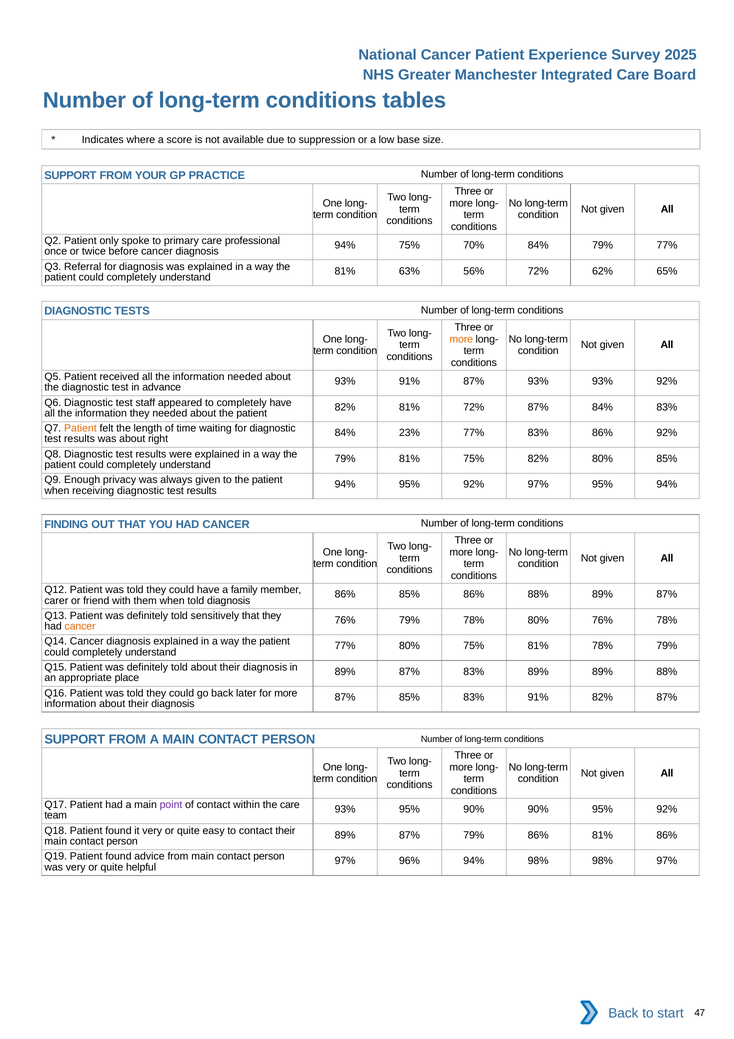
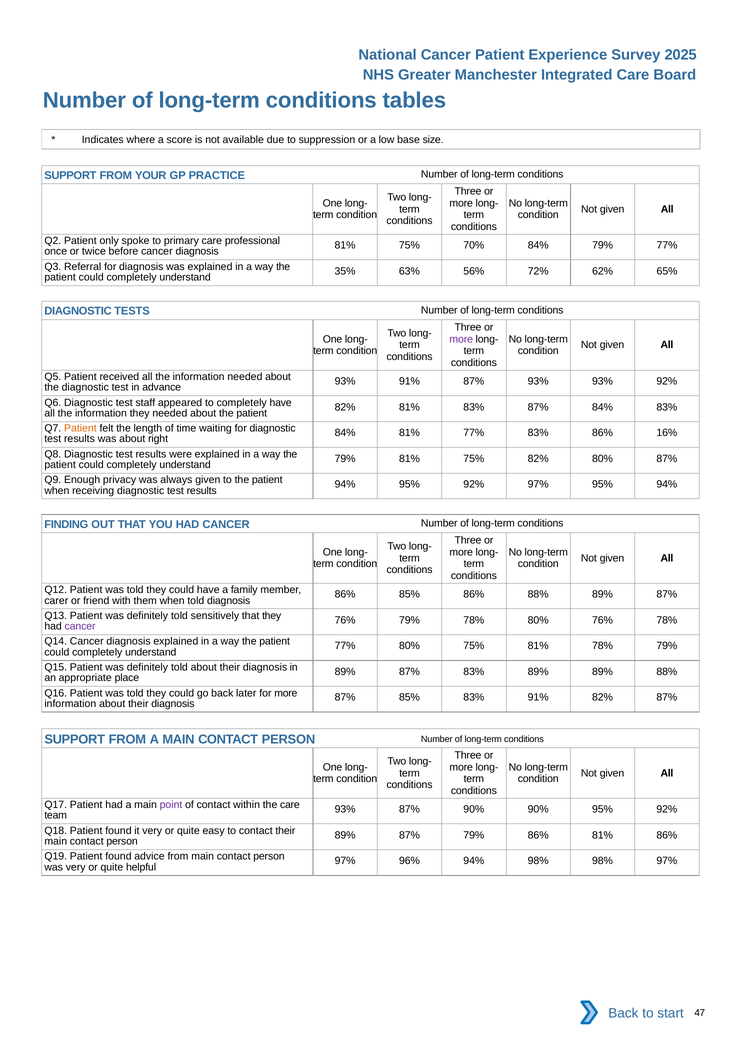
94%: 94% -> 81% (345, 245)
81%: 81% -> 35% (345, 271)
more colour: orange -> purple (461, 339)
81% 72%: 72% -> 83% (474, 407)
84% 23%: 23% -> 81% (409, 433)
86% 92%: 92% -> 16% (667, 433)
80% 85%: 85% -> 87% (667, 458)
cancer colour: orange -> purple (80, 626)
93% 95%: 95% -> 87% (409, 809)
